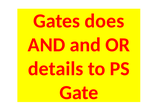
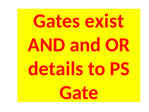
does: does -> exist (104, 21)
